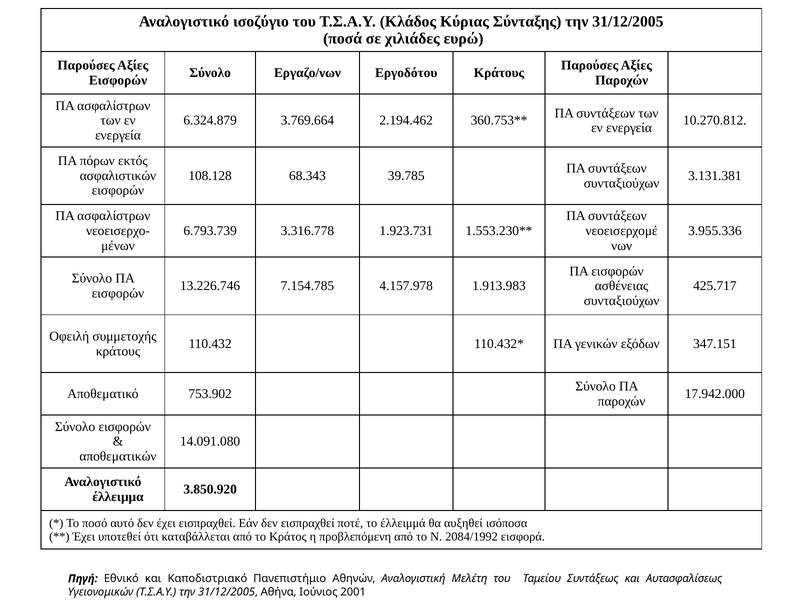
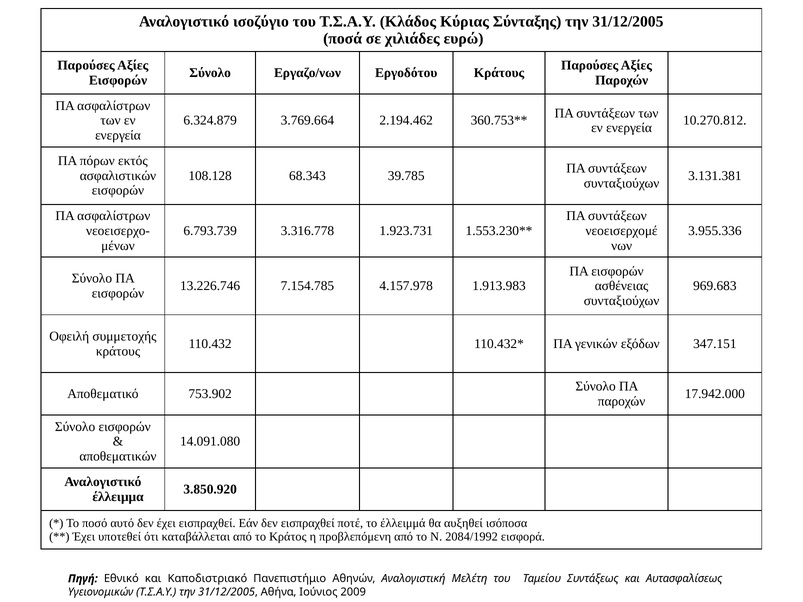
425.717: 425.717 -> 969.683 (715, 286)
2001: 2001 -> 2009 (353, 592)
